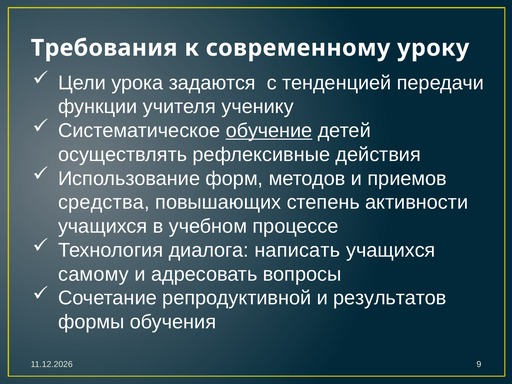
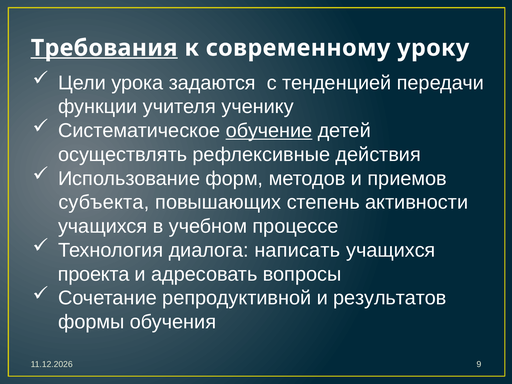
Требования underline: none -> present (104, 48)
средства: средства -> субъекта (104, 202)
самому: самому -> проекта (94, 274)
